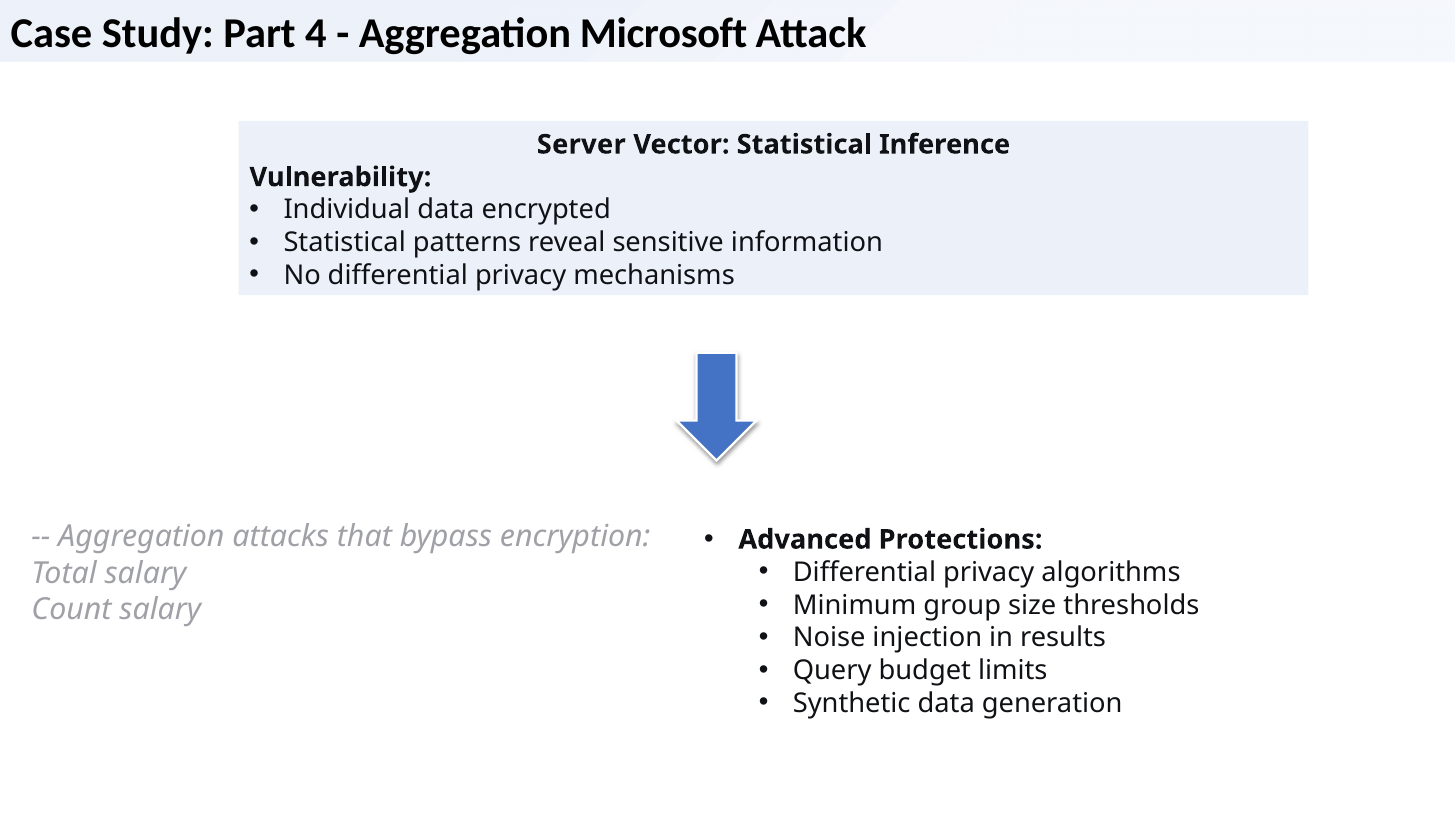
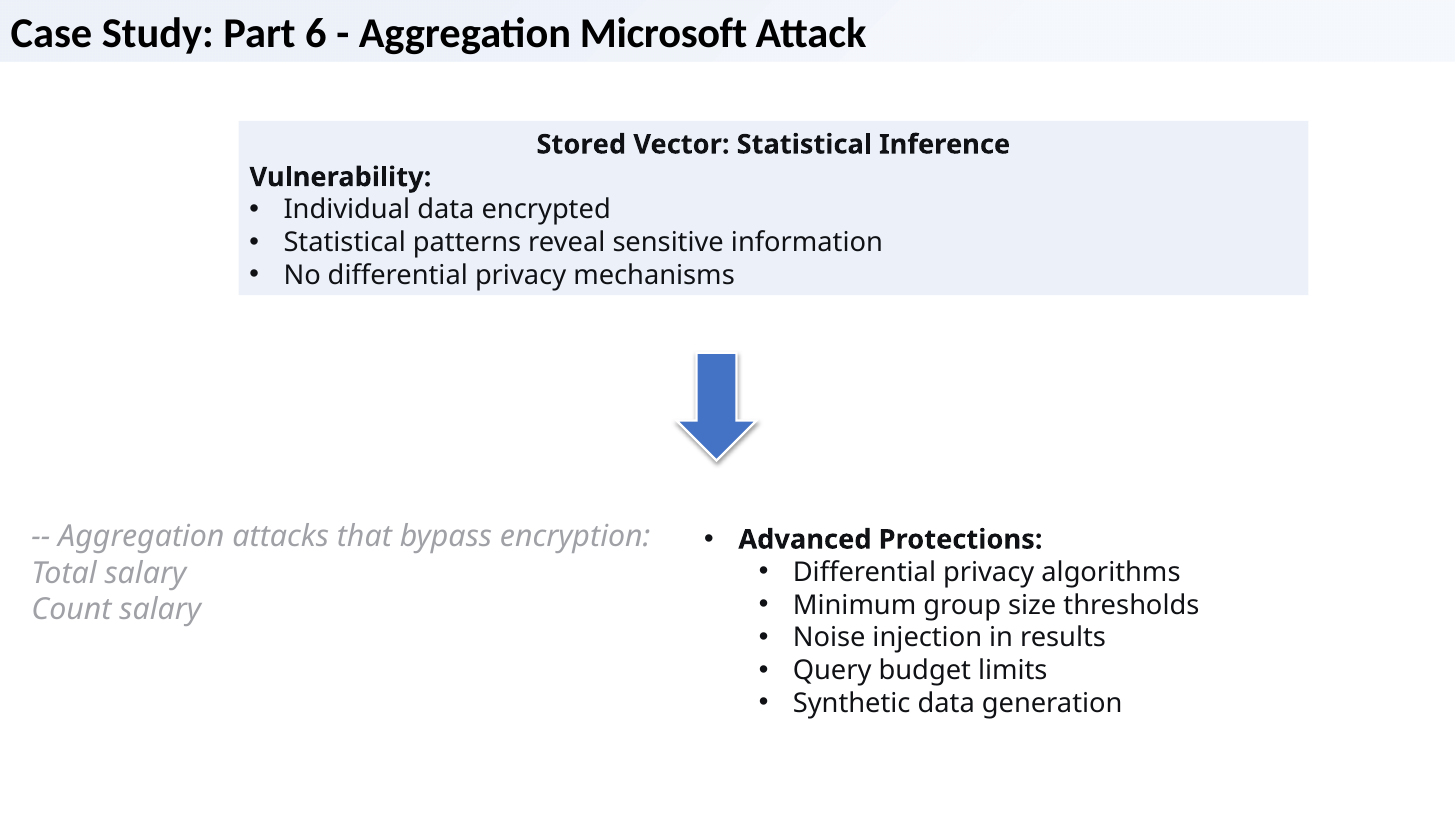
4: 4 -> 6 (316, 34)
Server: Server -> Stored (581, 145)
